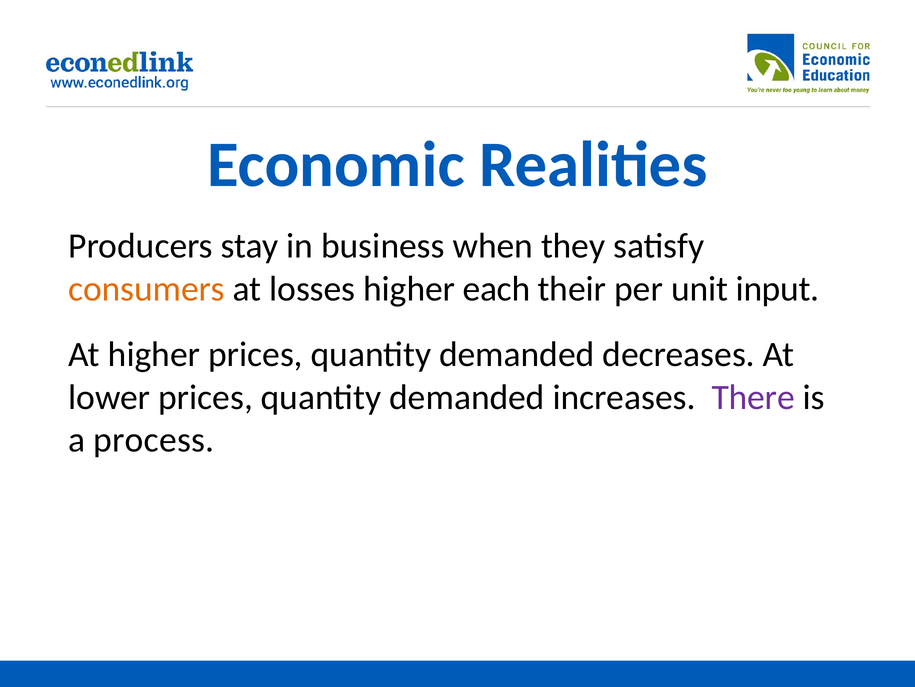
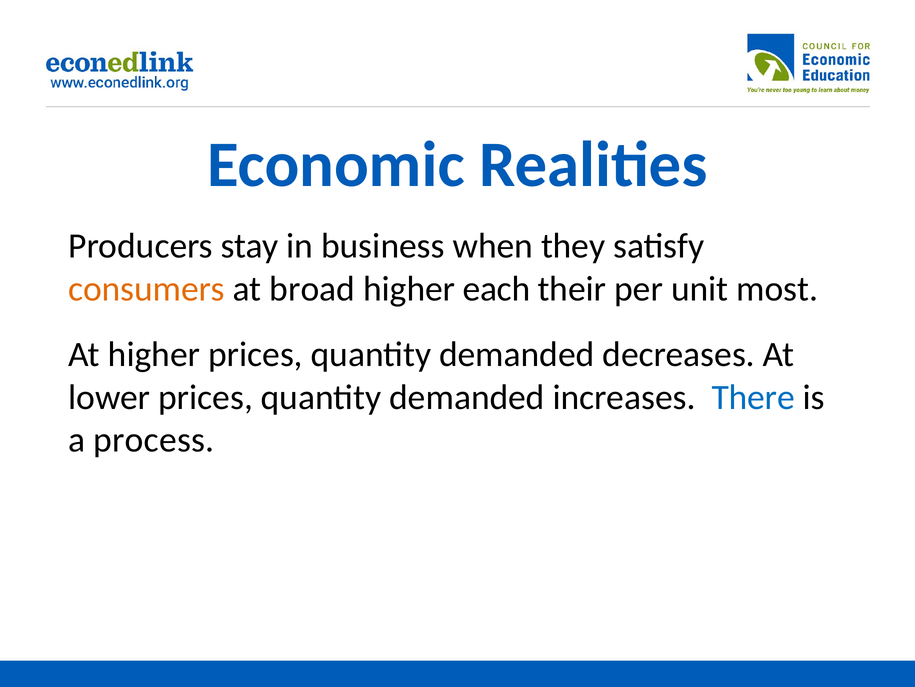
losses: losses -> broad (312, 289)
input: input -> most (777, 289)
There colour: purple -> blue (753, 397)
